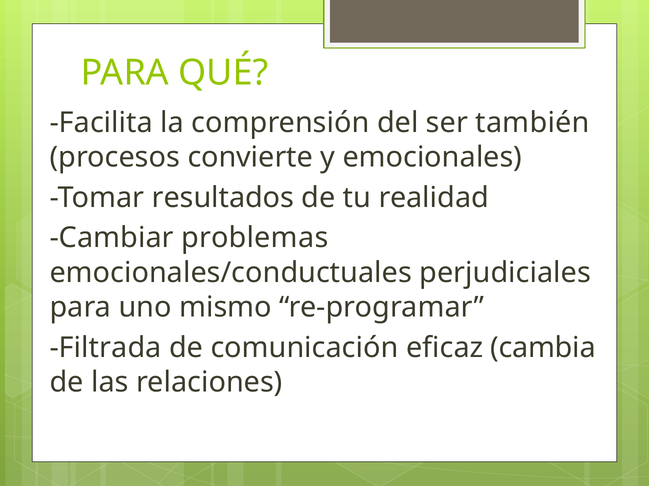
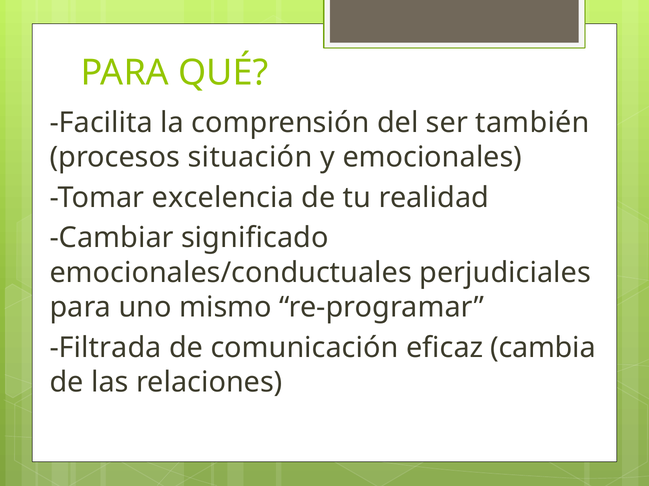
convierte: convierte -> situación (250, 158)
resultados: resultados -> excelencia (223, 198)
problemas: problemas -> significado (255, 238)
